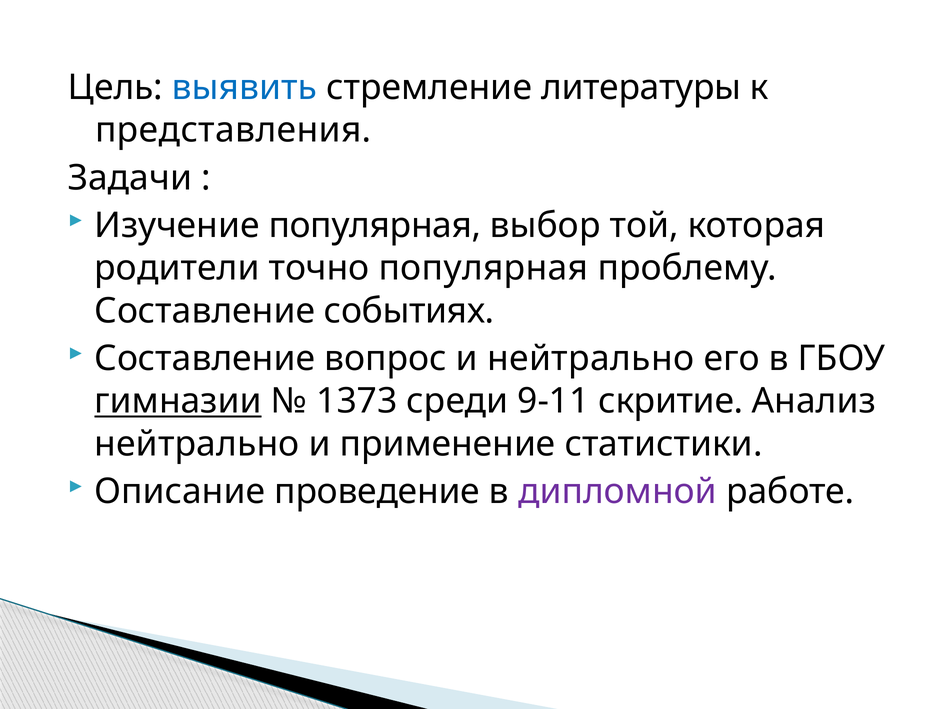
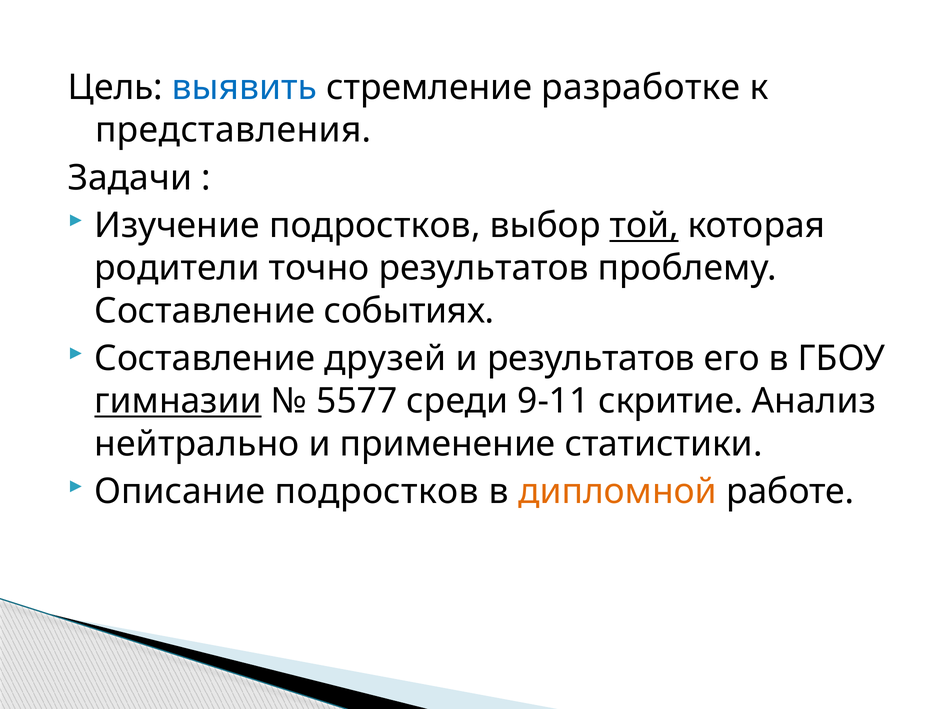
литературы: литературы -> разработке (641, 87)
Изучение популярная: популярная -> подростков (375, 226)
той underline: none -> present (644, 226)
точно популярная: популярная -> результатов (484, 268)
вопрос: вопрос -> друзей (385, 359)
и нейтрально: нейтрально -> результатов (591, 359)
1373: 1373 -> 5577 (357, 401)
Описание проведение: проведение -> подростков (377, 491)
дипломной colour: purple -> orange (617, 491)
